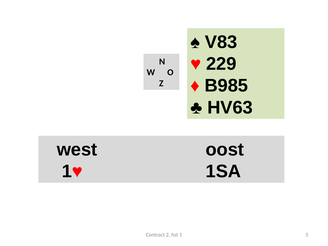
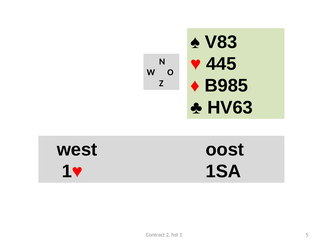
229: 229 -> 445 (221, 64)
